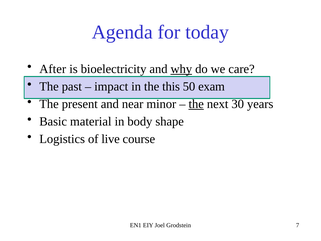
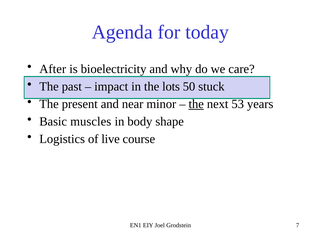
why underline: present -> none (181, 69)
this: this -> lots (171, 86)
exam: exam -> stuck (211, 86)
30: 30 -> 53 (238, 104)
material: material -> muscles (91, 121)
